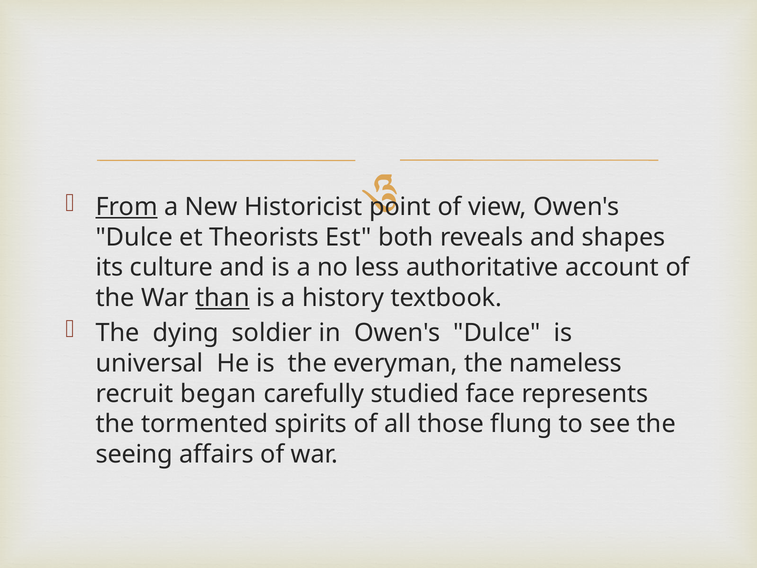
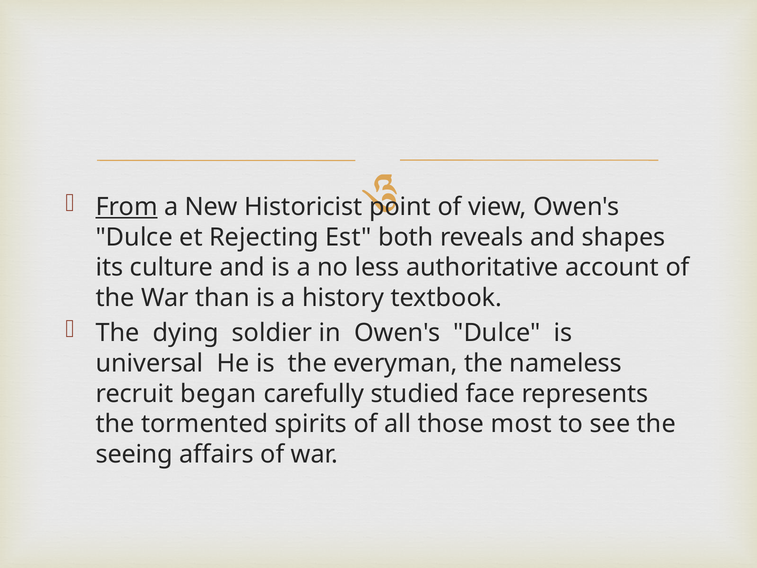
Theorists: Theorists -> Rejecting (264, 237)
than underline: present -> none (222, 298)
flung: flung -> most (521, 424)
